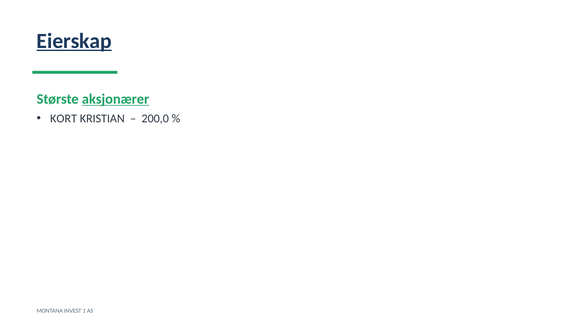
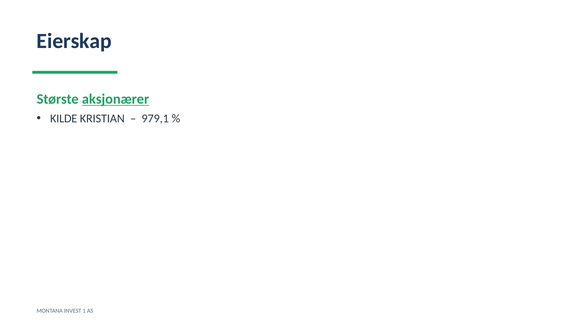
Eierskap underline: present -> none (74, 41)
KORT: KORT -> KILDE (64, 118)
200,0: 200,0 -> 979,1 (155, 118)
